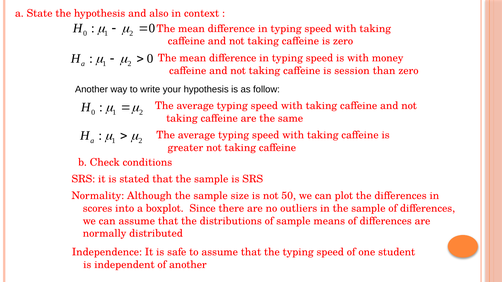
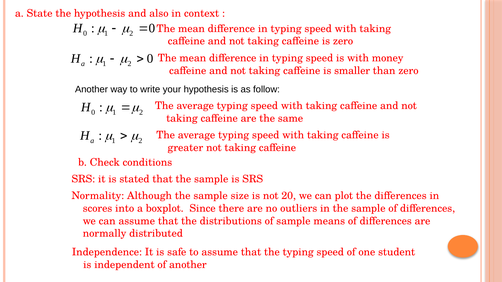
session: session -> smaller (352, 71)
50: 50 -> 20 (289, 196)
